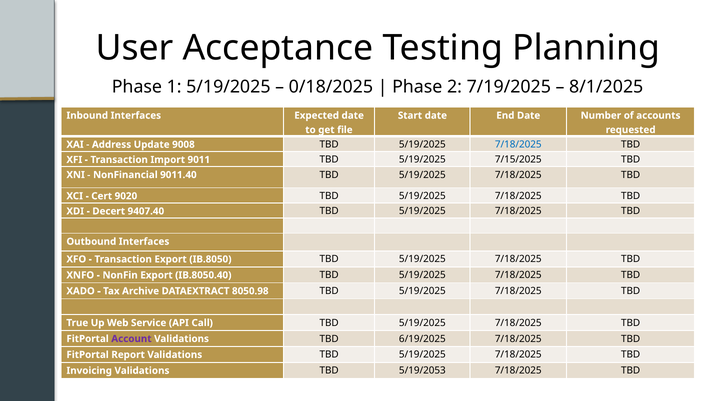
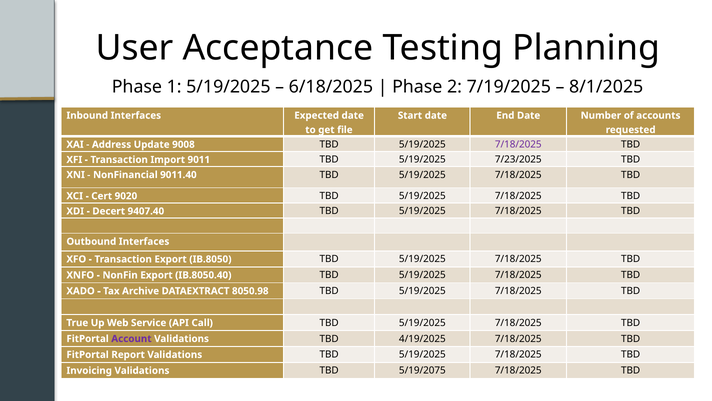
0/18/2025: 0/18/2025 -> 6/18/2025 (331, 87)
7/18/2025 colour: blue -> purple (518, 144)
7/15/2025: 7/15/2025 -> 7/23/2025 (518, 159)
6/19/2025: 6/19/2025 -> 4/19/2025 (422, 338)
5/19/2053: 5/19/2053 -> 5/19/2075 (422, 370)
